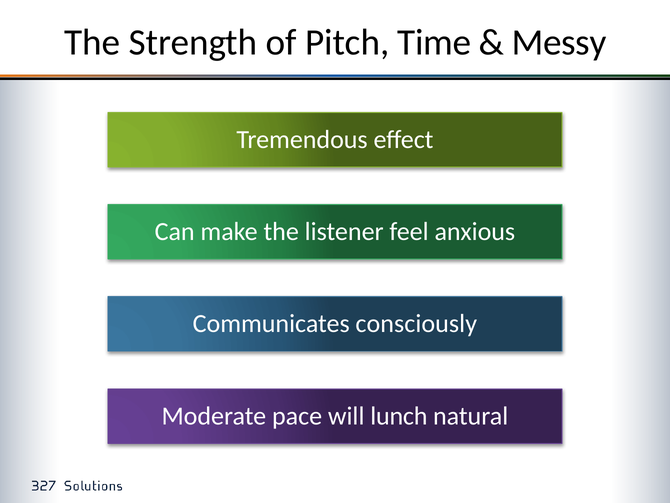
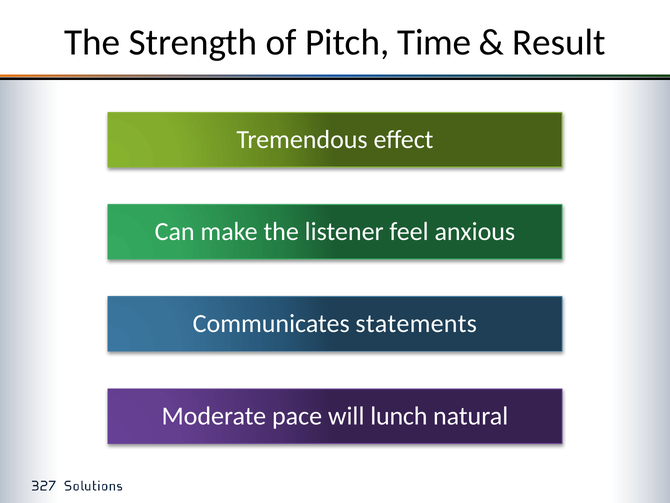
Messy: Messy -> Result (559, 42)
consciously: consciously -> statements (416, 323)
